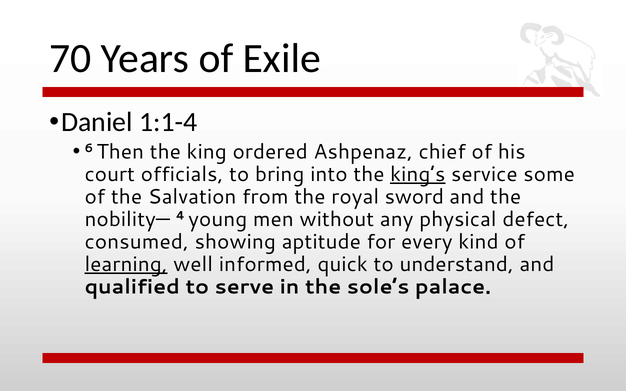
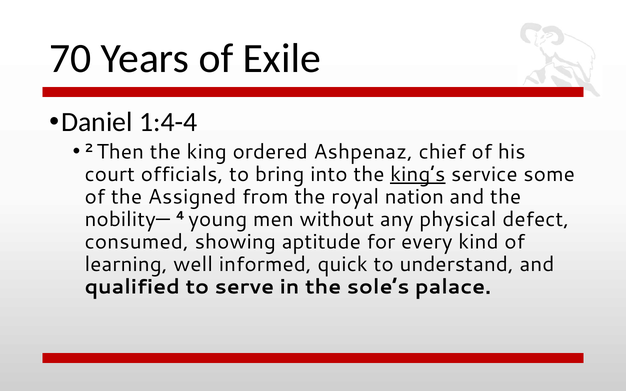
1:1-4: 1:1-4 -> 1:4-4 (168, 122)
6: 6 -> 2 (89, 148)
Salvation: Salvation -> Assigned (192, 197)
sword: sword -> nation (414, 197)
learning underline: present -> none (126, 264)
